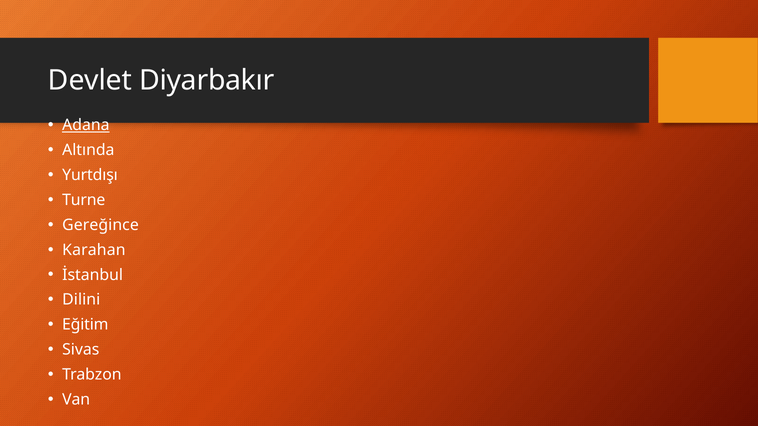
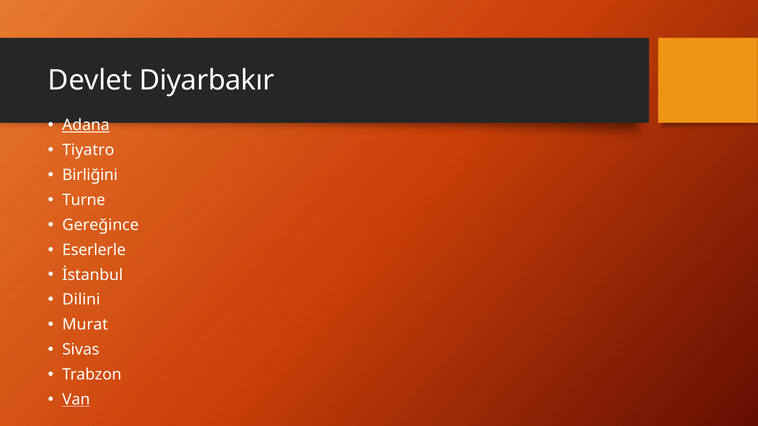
Altında: Altında -> Tiyatro (88, 150)
Yurtdışı: Yurtdışı -> Birliğini (90, 175)
Karahan: Karahan -> Eserlerle (94, 250)
Eğitim: Eğitim -> Murat (85, 325)
Van underline: none -> present (76, 400)
